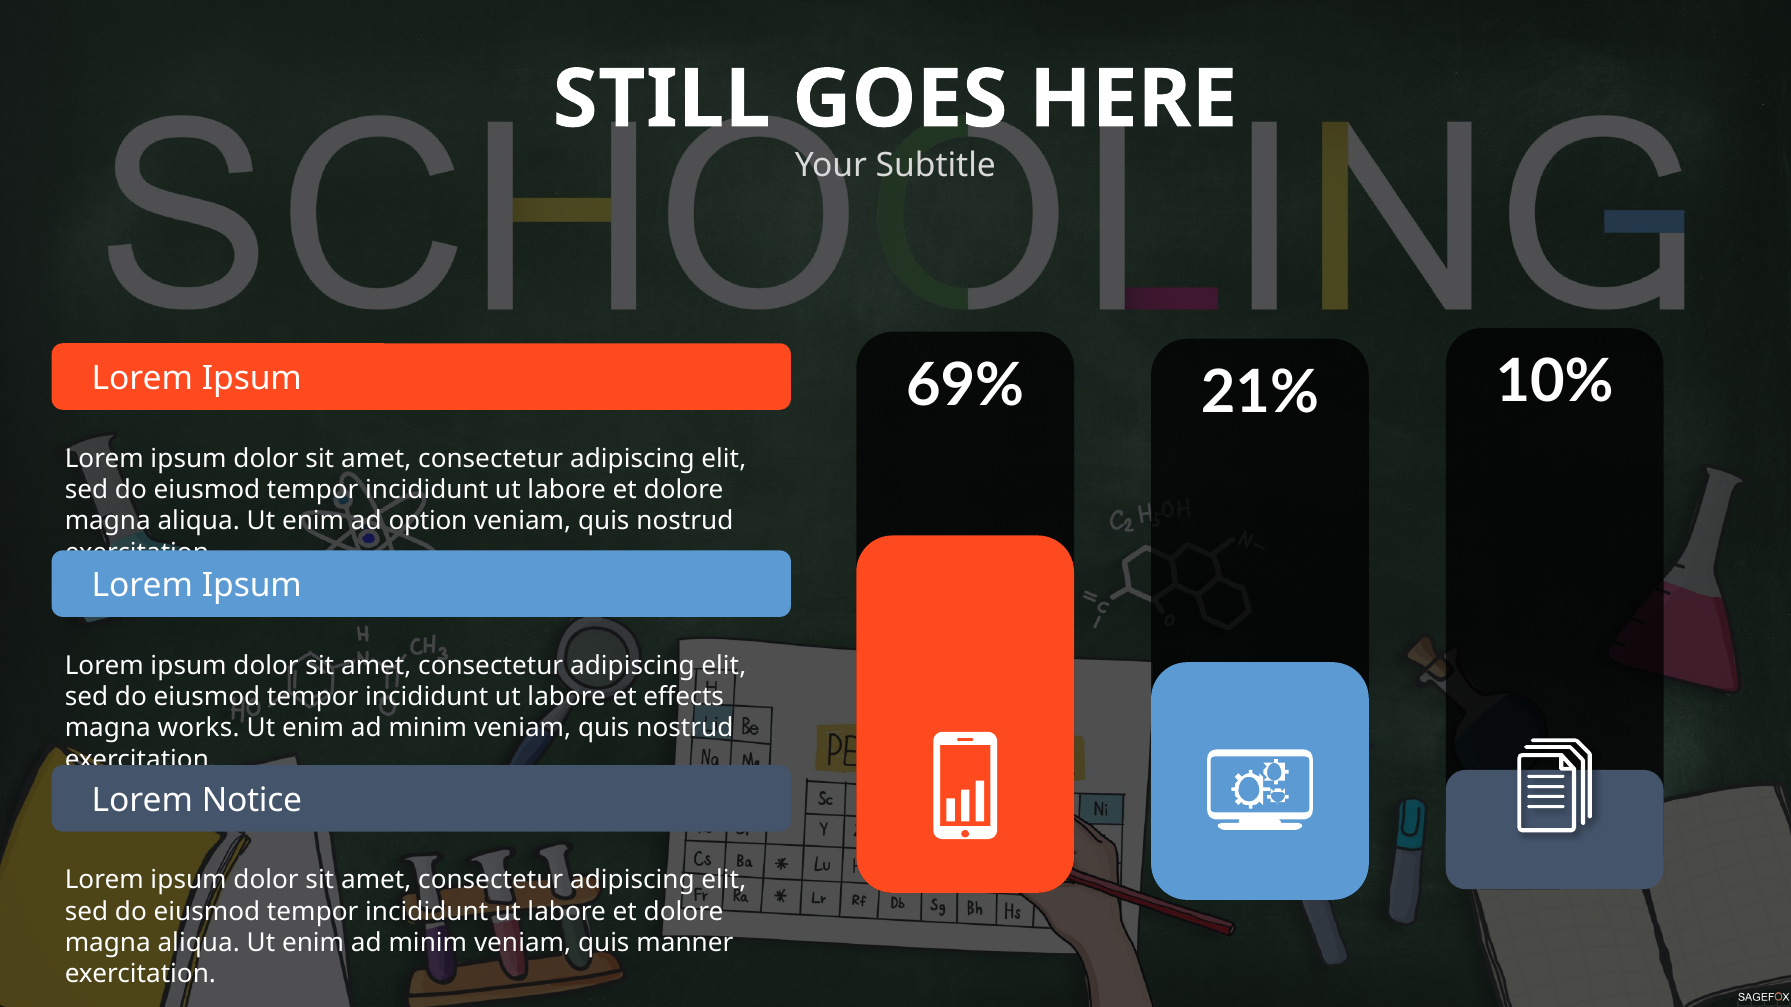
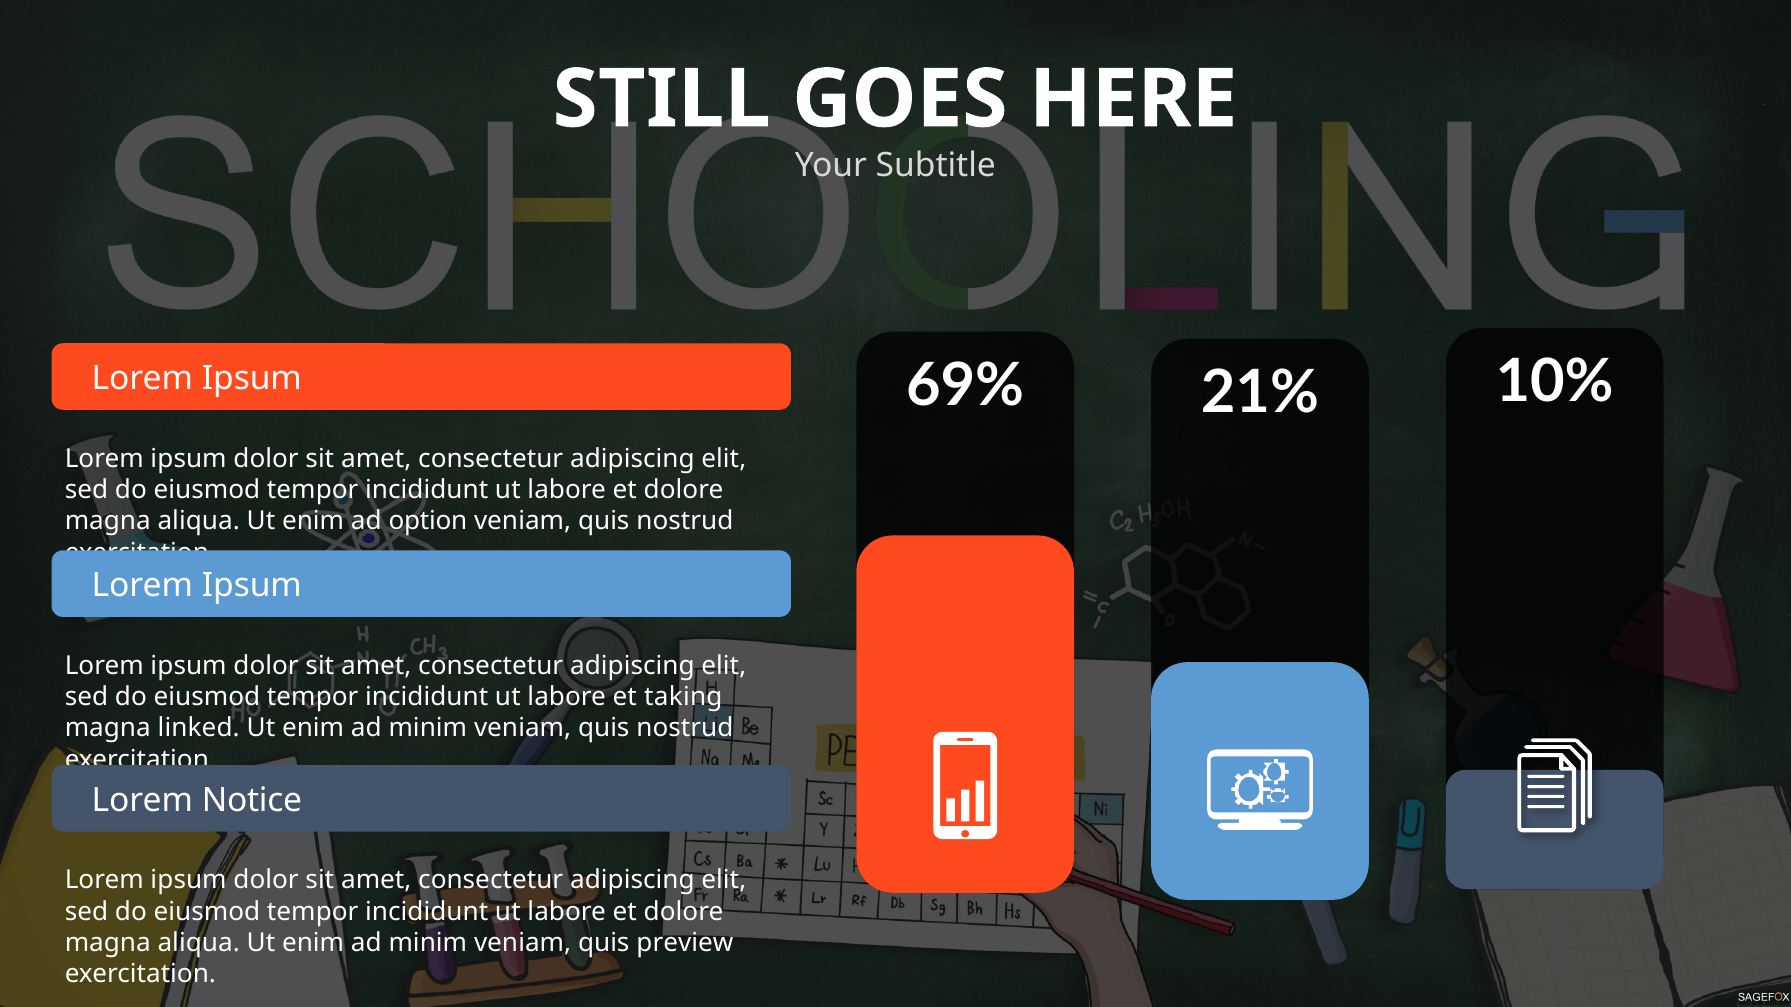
effects: effects -> taking (683, 697)
works: works -> linked (199, 728)
manner: manner -> preview (685, 943)
